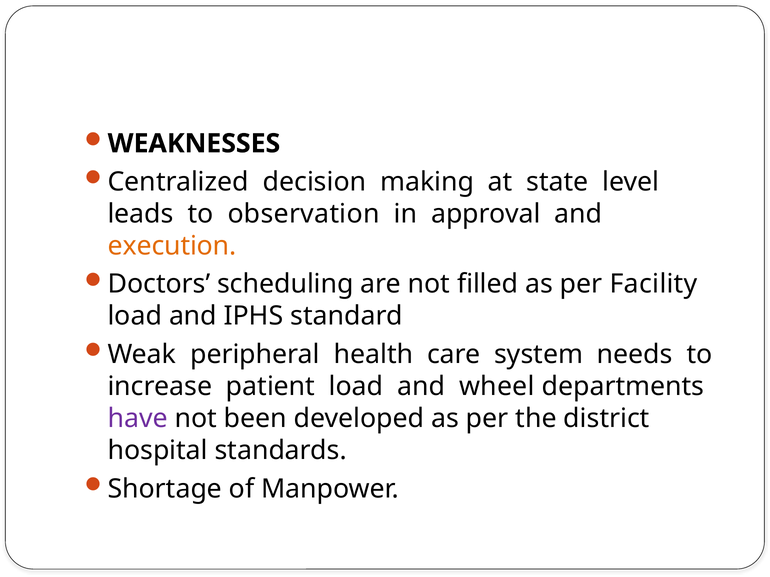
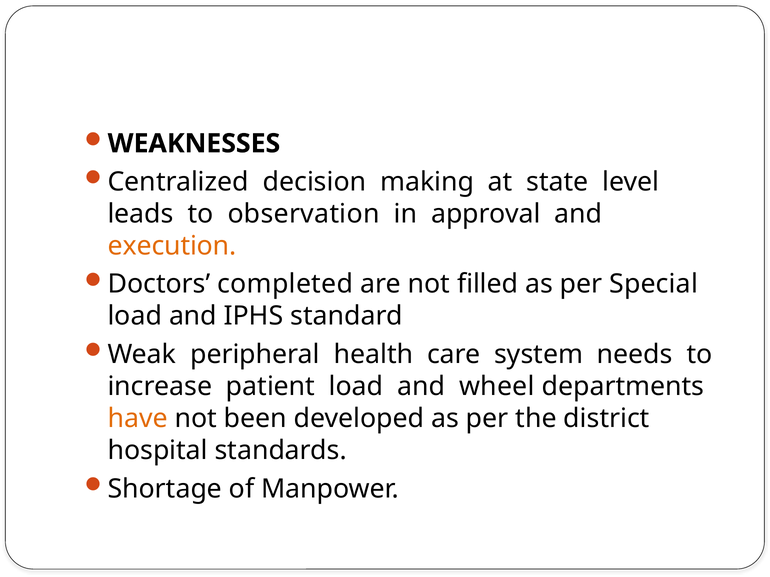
scheduling: scheduling -> completed (285, 284)
Facility: Facility -> Special (654, 284)
have colour: purple -> orange (138, 419)
